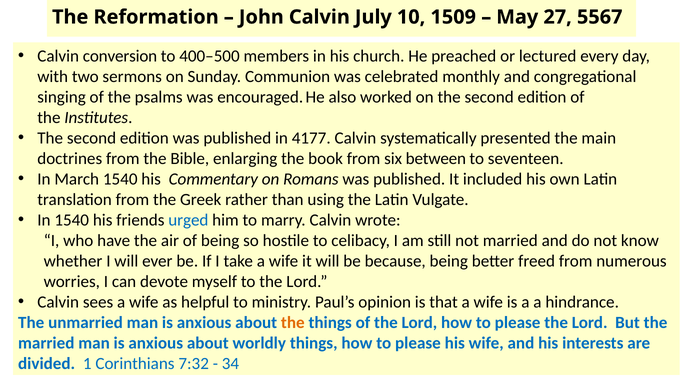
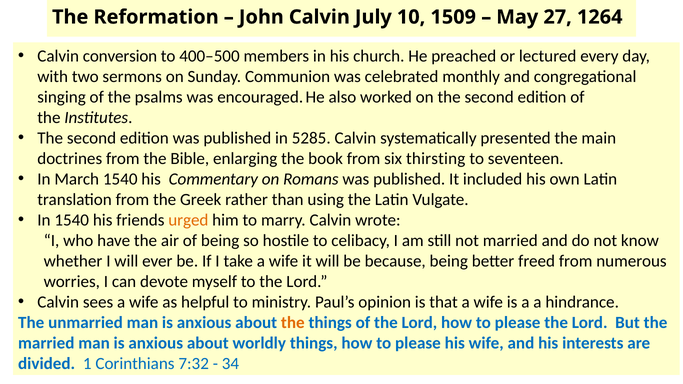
5567: 5567 -> 1264 (600, 17)
4177: 4177 -> 5285 (311, 138)
between: between -> thirsting (436, 159)
urged colour: blue -> orange (188, 220)
